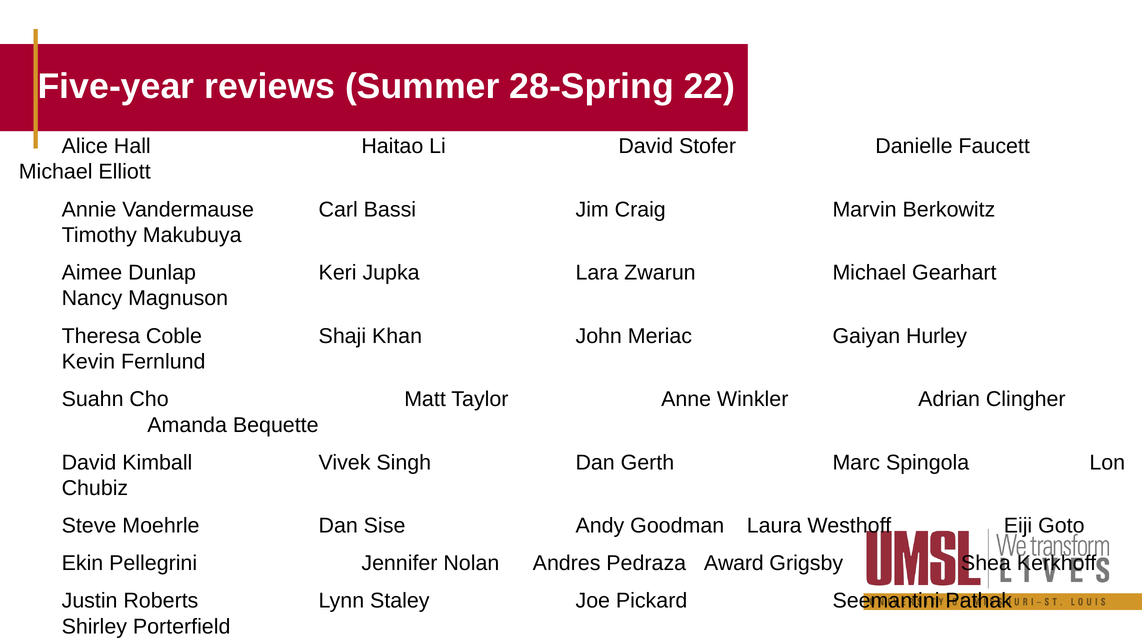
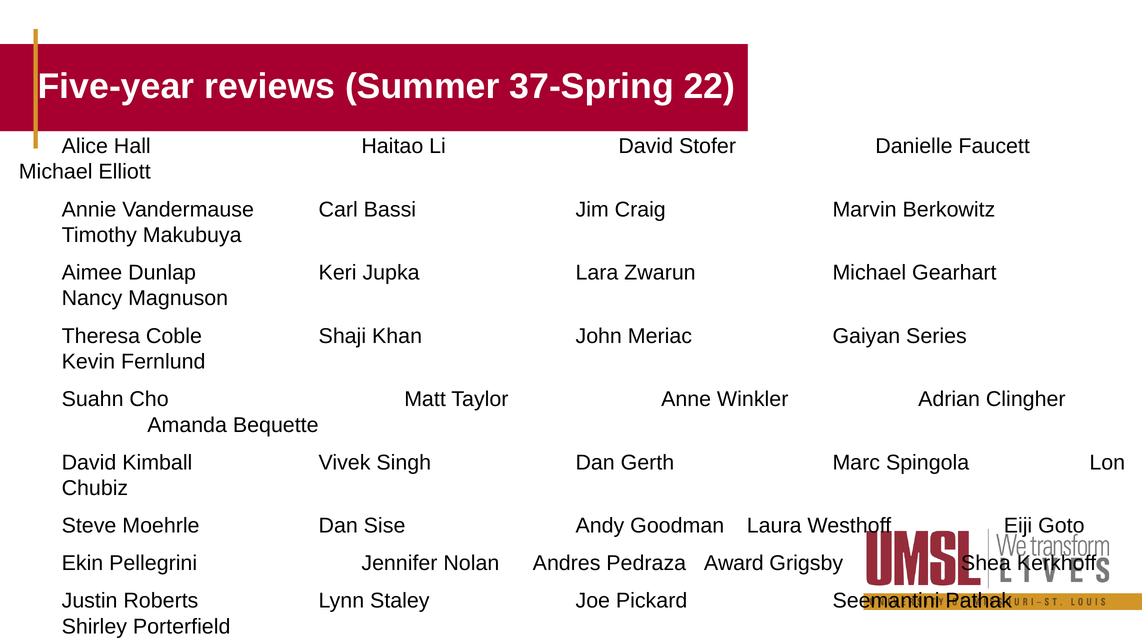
28-Spring: 28-Spring -> 37-Spring (592, 87)
Hurley: Hurley -> Series (936, 336)
